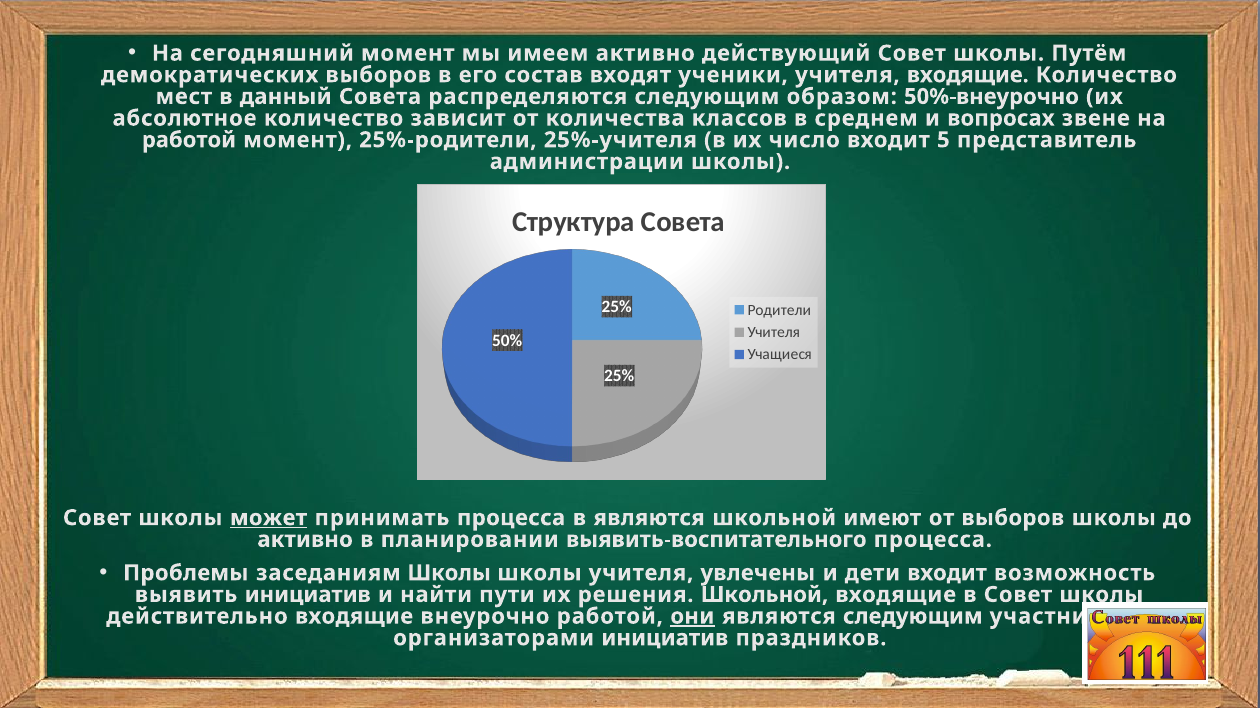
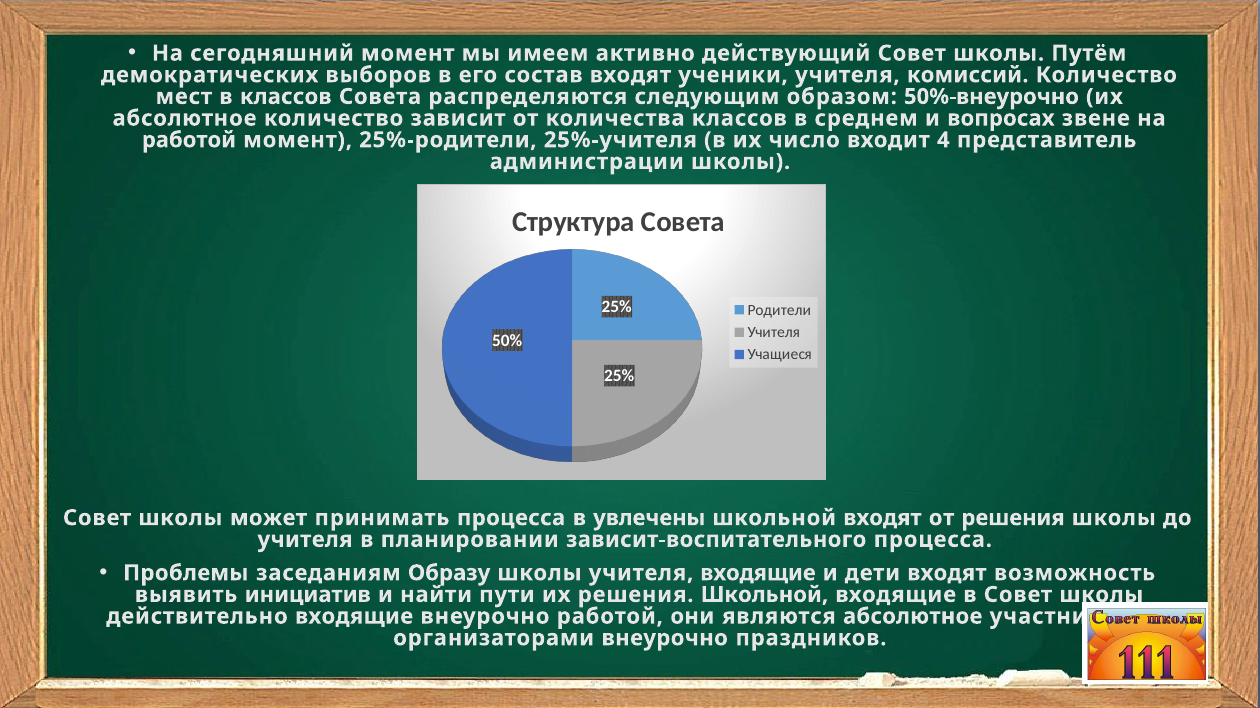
входящие: входящие -> комиссий (968, 75)
в данный: данный -> классов (286, 97)
5: 5 -> 4 (943, 140)
может underline: present -> none (268, 518)
в являются: являются -> увлечены (649, 518)
школьной имеют: имеют -> входят (882, 518)
от выборов: выборов -> решения (1013, 518)
активно: активно -> учителя (305, 540)
выявить-воспитательного: выявить-воспитательного -> зависит-воспитательного (716, 540)
заседаниям Школы: Школы -> Образу (449, 574)
учителя увлечены: увлечены -> входящие (758, 574)
дети входит: входит -> входят (947, 574)
они underline: present -> none (692, 617)
являются следующим: следующим -> абсолютное (913, 617)
организаторами инициатив: инициатив -> внеурочно (665, 639)
